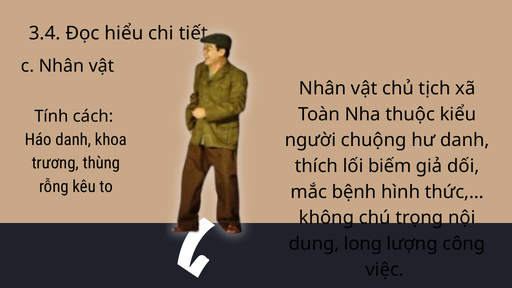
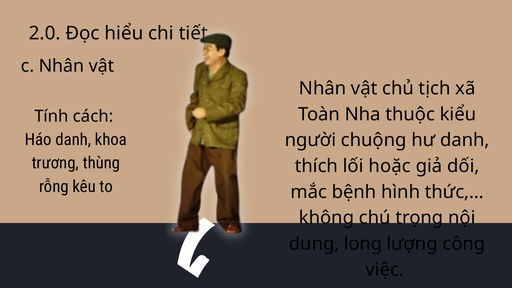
3.4: 3.4 -> 2.0 (45, 33)
biếm: biếm -> hoặc (390, 166)
